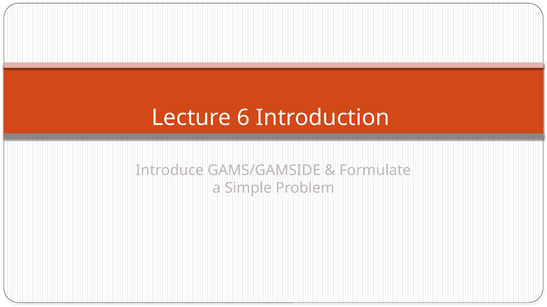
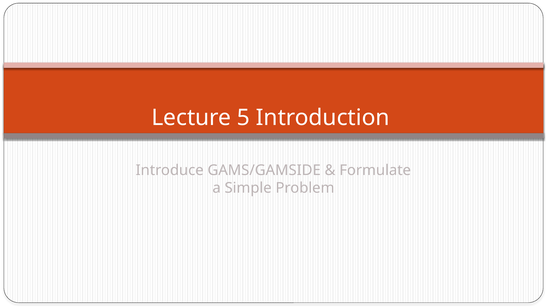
6: 6 -> 5 (243, 118)
